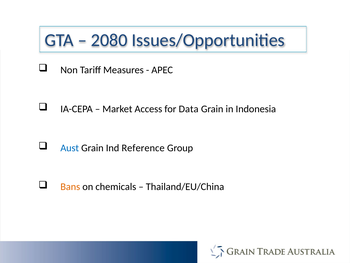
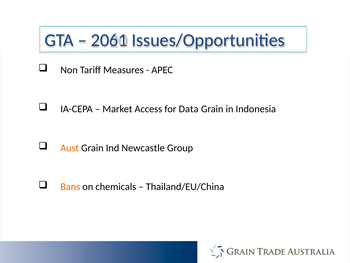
2080: 2080 -> 2061 (109, 40)
Aust colour: blue -> orange (70, 148)
Reference: Reference -> Newcastle (143, 148)
